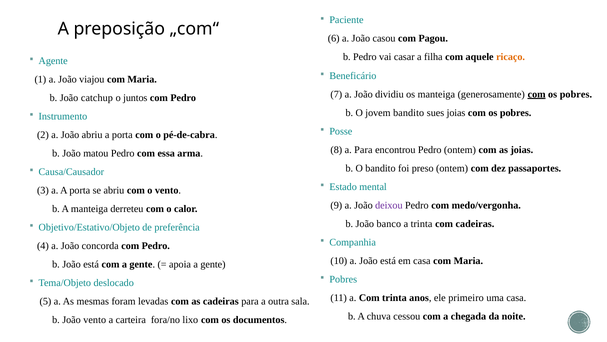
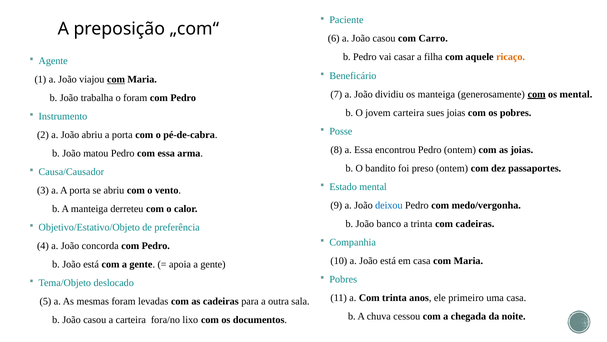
Pagou: Pagou -> Carro (433, 39)
com underline: none -> present (116, 79)
pobres: pobres -> mental (576, 94)
catchup: catchup -> trabalha (97, 98)
o juntos: juntos -> foram (135, 98)
jovem bandito: bandito -> carteira (409, 113)
a Para: Para -> Essa (363, 150)
deixou colour: purple -> blue (389, 205)
b João vento: vento -> casou (95, 319)
